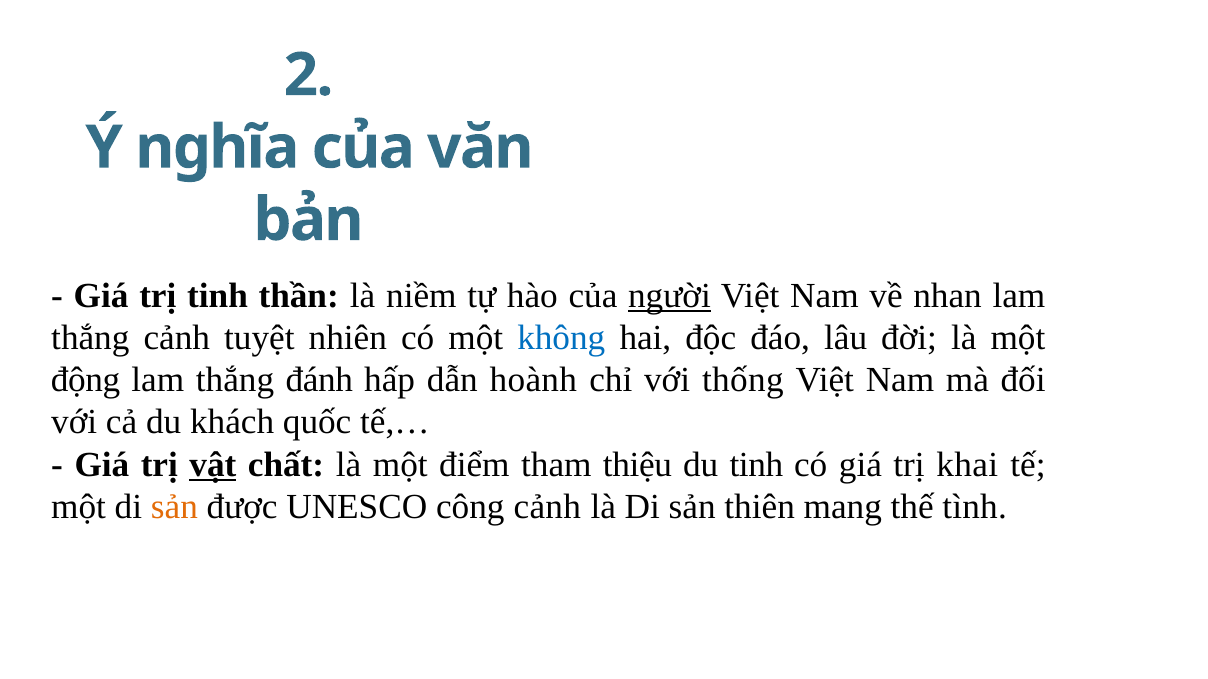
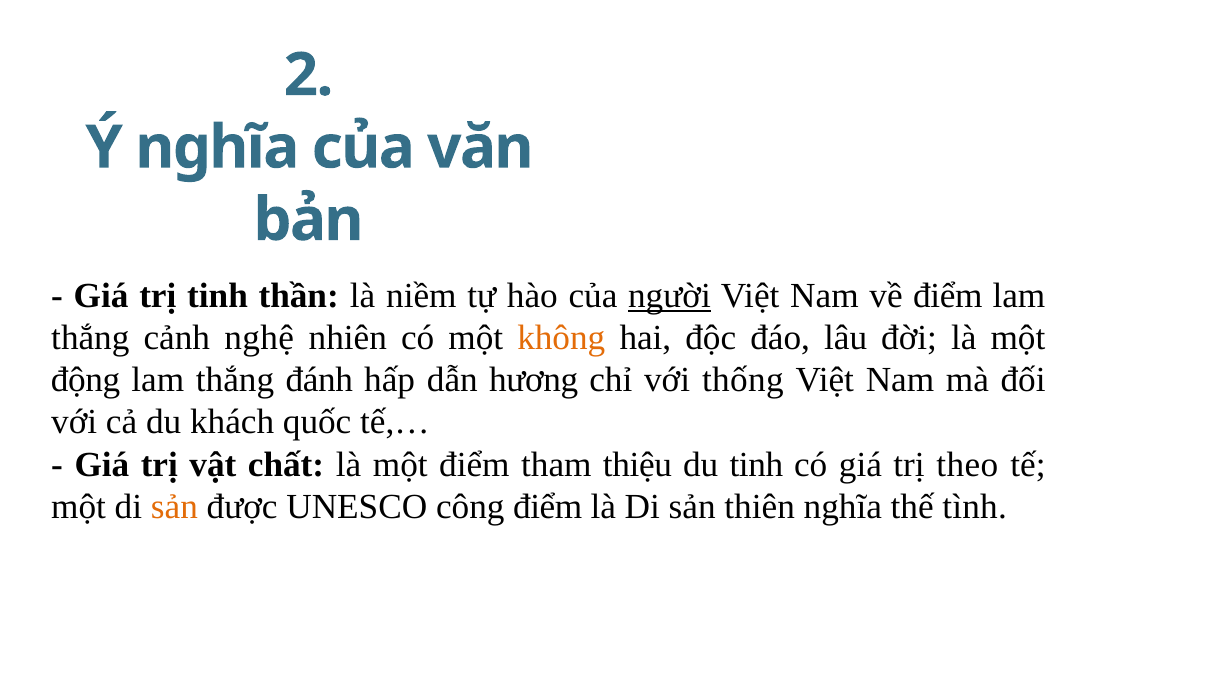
về nhan: nhan -> điểm (948, 296)
tuyệt: tuyệt -> nghệ (259, 338)
không colour: blue -> orange (561, 338)
hoành: hoành -> hương (534, 380)
vật underline: present -> none (213, 465)
khai: khai -> theo (967, 465)
công cảnh: cảnh -> điểm (548, 507)
thiên mang: mang -> nghĩa (843, 507)
